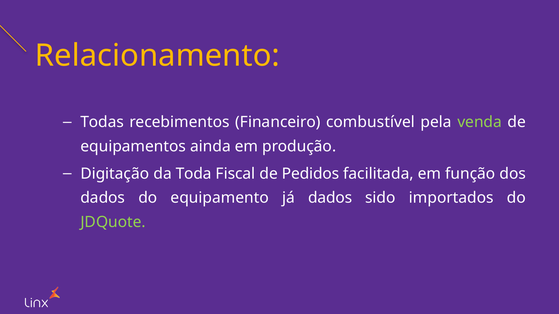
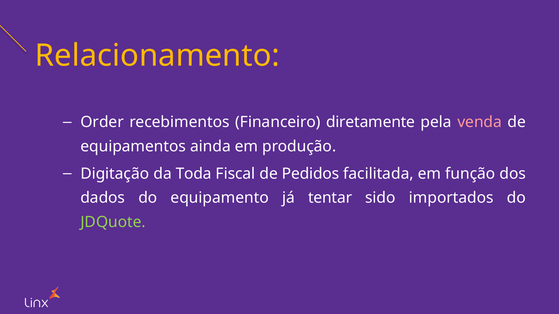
Todas: Todas -> Order (102, 122)
combustível: combustível -> diretamente (371, 122)
venda colour: light green -> pink (480, 122)
já dados: dados -> tentar (330, 198)
